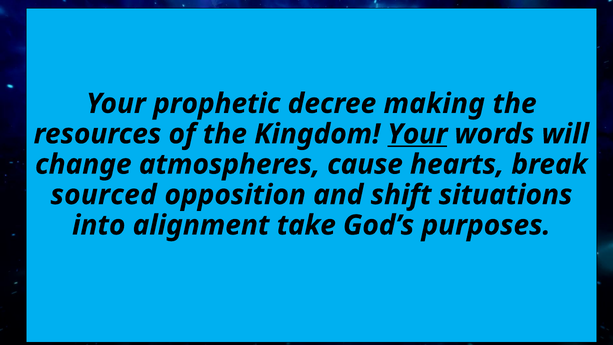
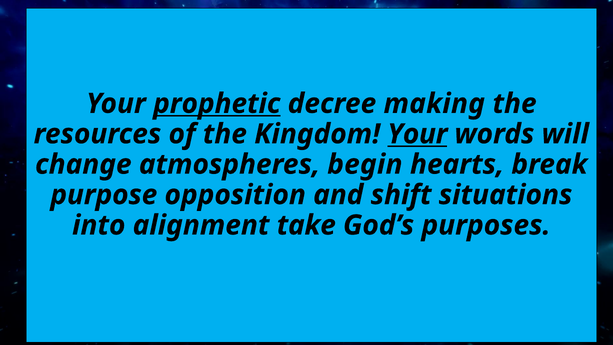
prophetic underline: none -> present (217, 104)
cause: cause -> begin (365, 164)
sourced: sourced -> purpose (104, 195)
